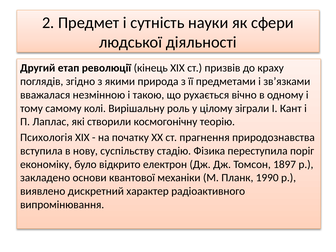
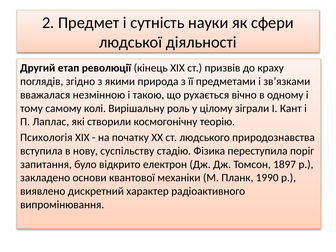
прагнення: прагнення -> людського (205, 137)
економіку: економіку -> запитання (46, 164)
